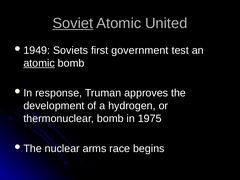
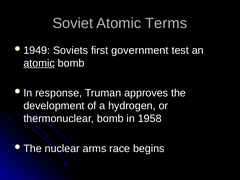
Soviet underline: present -> none (73, 23)
United: United -> Terms (166, 23)
1975: 1975 -> 1958 (150, 119)
